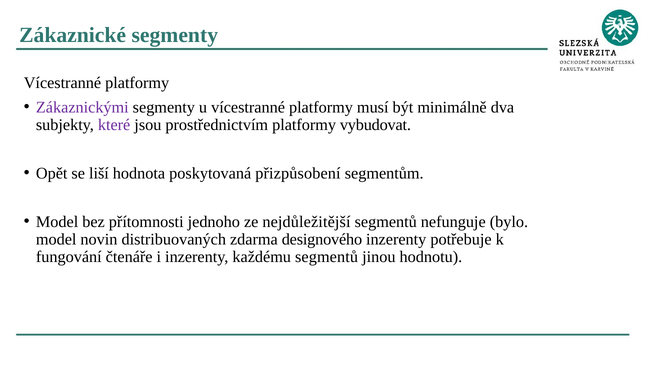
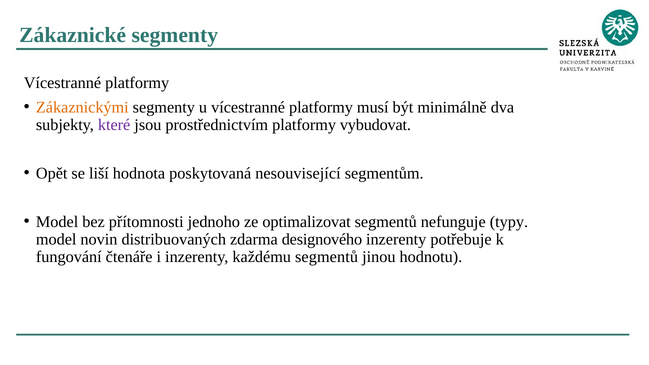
Zákaznickými colour: purple -> orange (82, 107)
přizpůsobení: přizpůsobení -> nesouvisející (298, 173)
nejdůležitější: nejdůležitější -> optimalizovat (307, 222)
bylo: bylo -> typy (509, 222)
